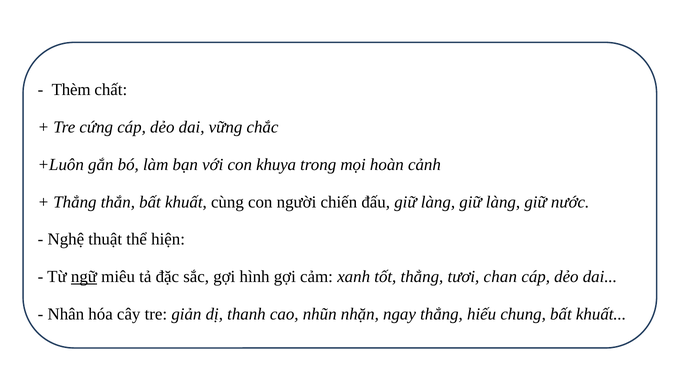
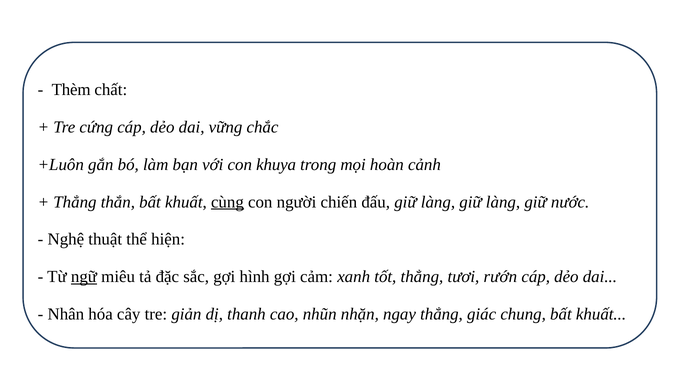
cùng underline: none -> present (227, 202)
chan: chan -> rướn (500, 277)
hiếu: hiếu -> giác (482, 314)
